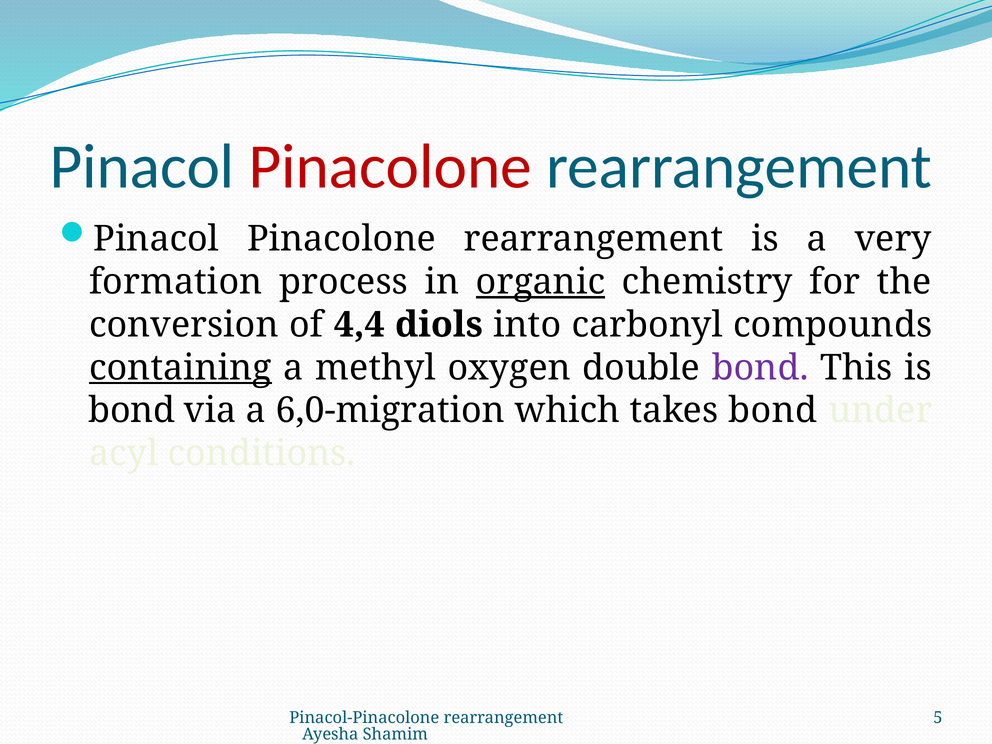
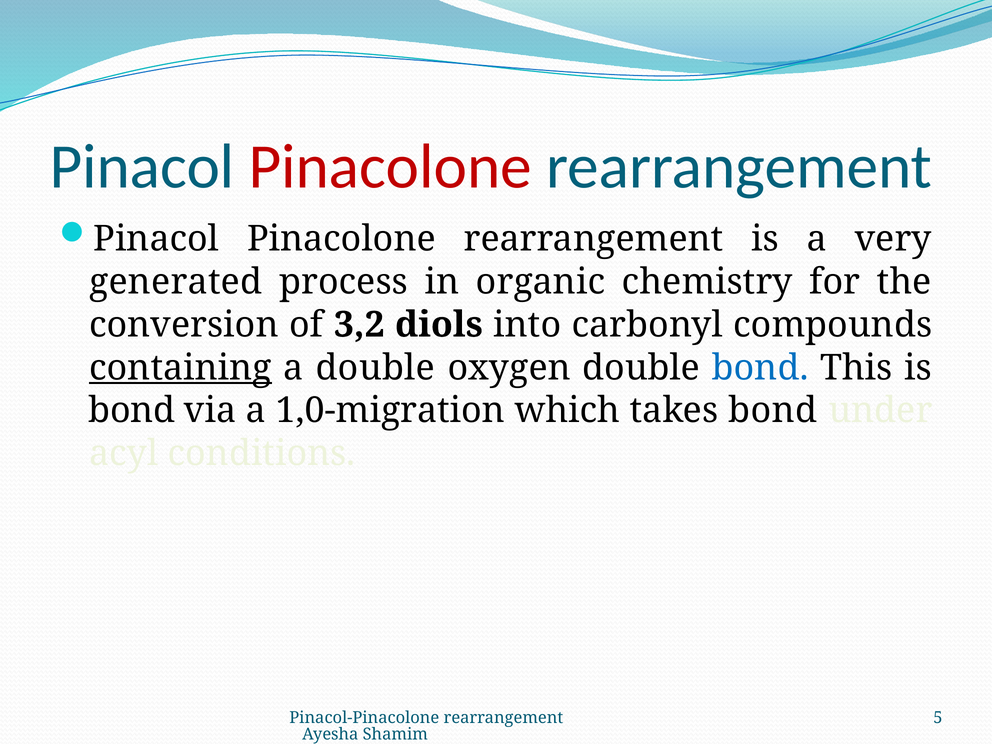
formation: formation -> generated (176, 282)
organic underline: present -> none (541, 282)
4,4: 4,4 -> 3,2 (359, 325)
a methyl: methyl -> double (375, 368)
bond colour: purple -> blue (760, 368)
6,0-migration: 6,0-migration -> 1,0-migration (390, 411)
